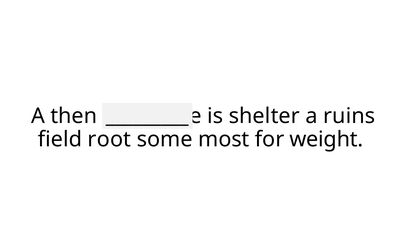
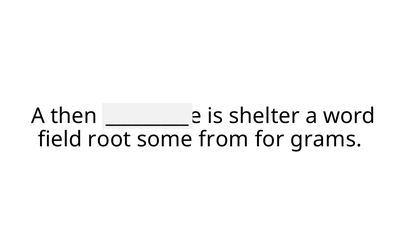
ruins: ruins -> word (349, 116)
most: most -> from (224, 139)
weight: weight -> grams (326, 139)
